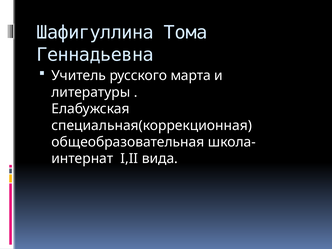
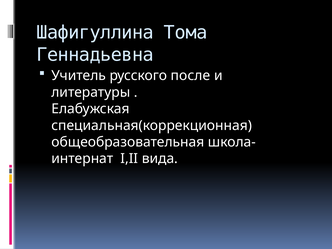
марта: марта -> после (191, 76)
